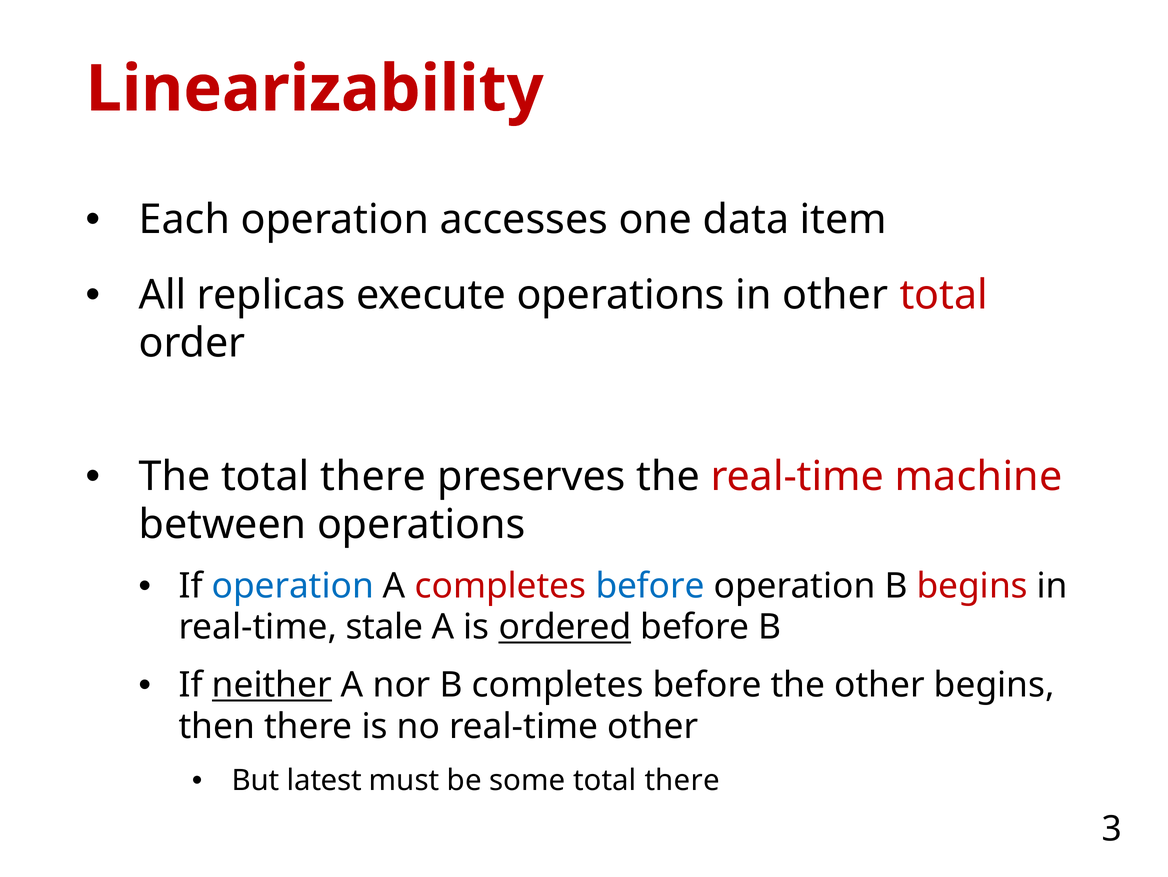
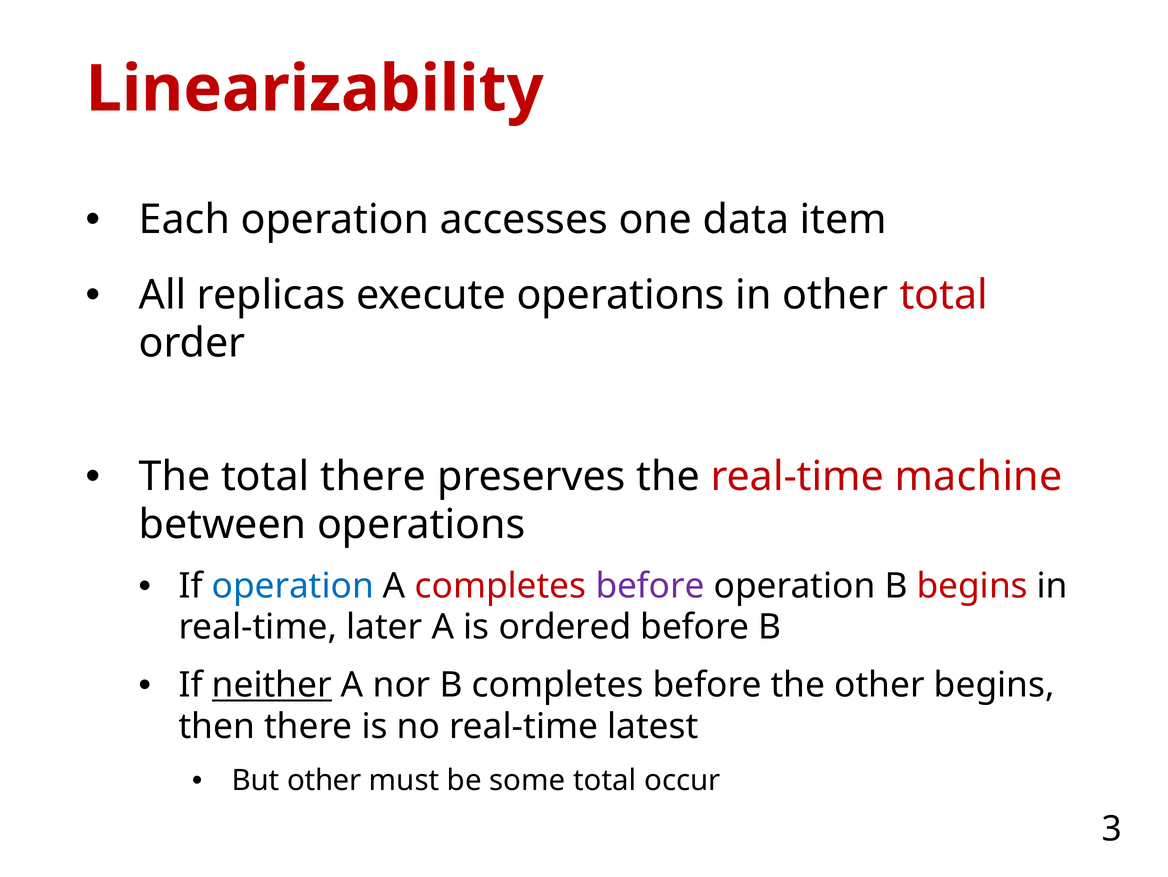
before colour: blue -> purple (650, 586)
stale: stale -> later (384, 627)
ordered underline: present -> none (565, 627)
real-time other: other -> latest (653, 726)
But latest: latest -> other (324, 780)
some total there: there -> occur (682, 780)
